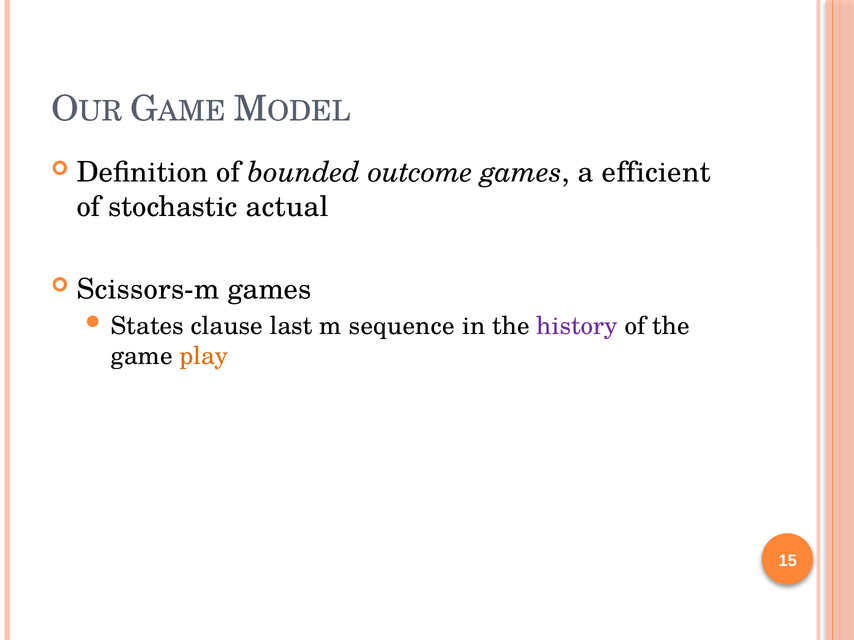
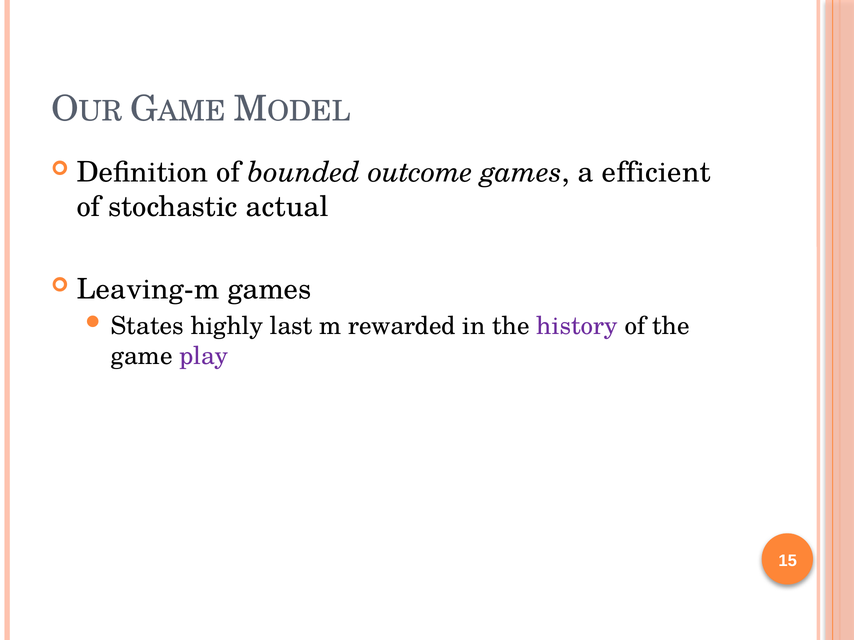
Scissors-m: Scissors-m -> Leaving-m (148, 289)
clause: clause -> highly (227, 326)
sequence: sequence -> rewarded (402, 326)
play colour: orange -> purple (204, 356)
